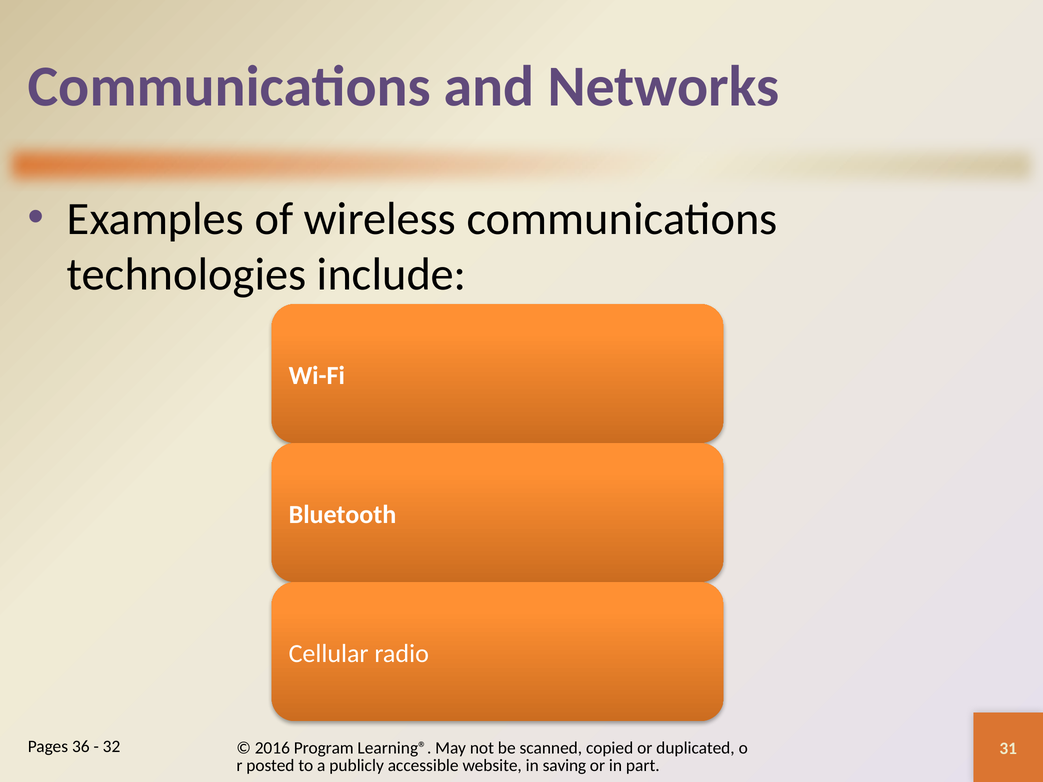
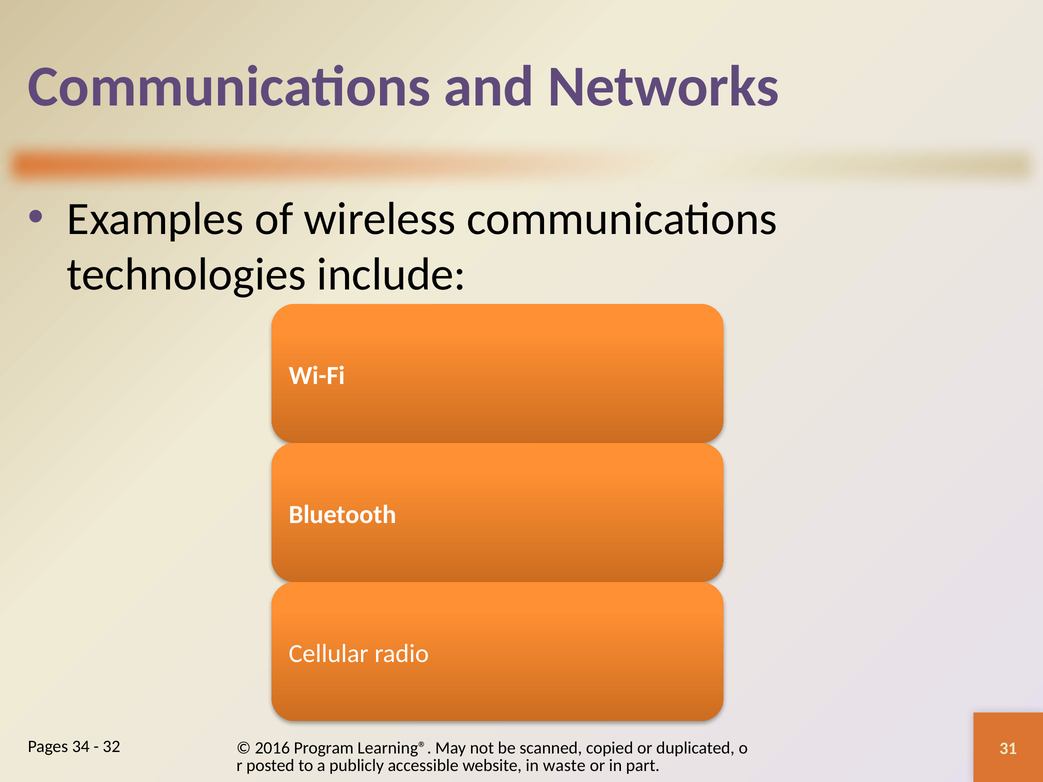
36: 36 -> 34 (81, 747)
saving: saving -> waste (564, 766)
